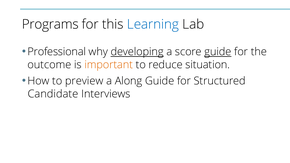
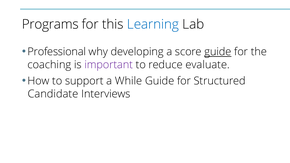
developing underline: present -> none (137, 52)
outcome: outcome -> coaching (49, 65)
important colour: orange -> purple (109, 65)
situation: situation -> evaluate (208, 65)
preview: preview -> support (84, 81)
Along: Along -> While (128, 81)
